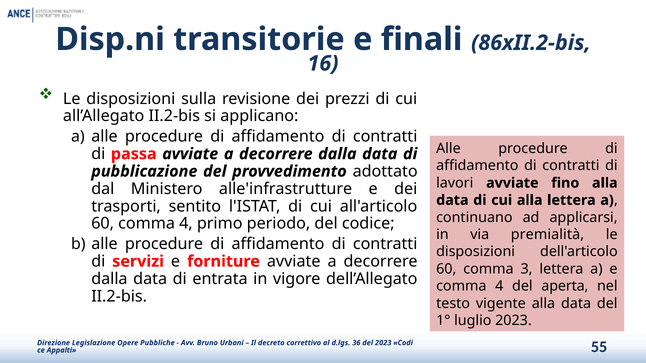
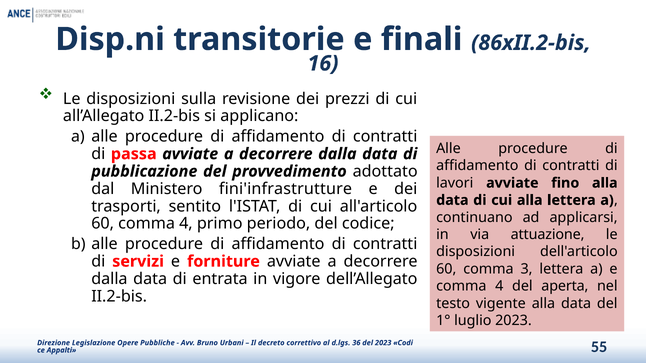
alle'infrastrutture: alle'infrastrutture -> fini'infrastrutture (286, 189)
premialità: premialità -> attuazione (548, 235)
